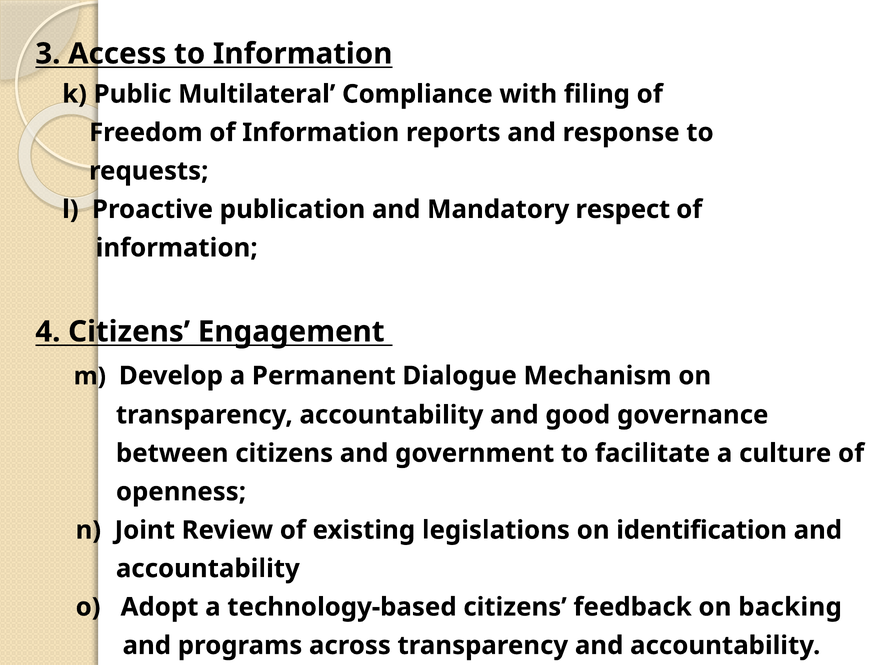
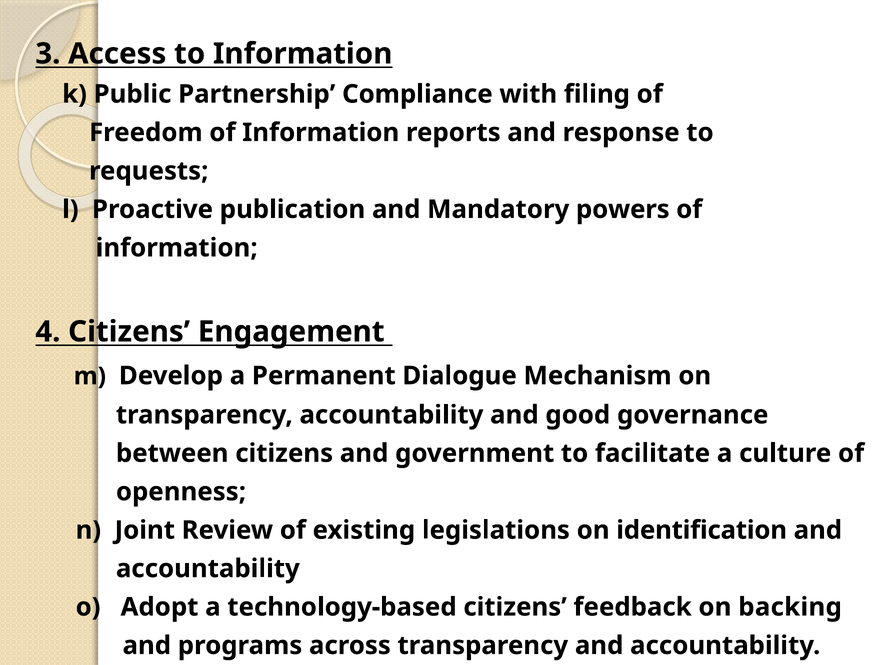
Multilateral: Multilateral -> Partnership (257, 94)
respect: respect -> powers (623, 209)
